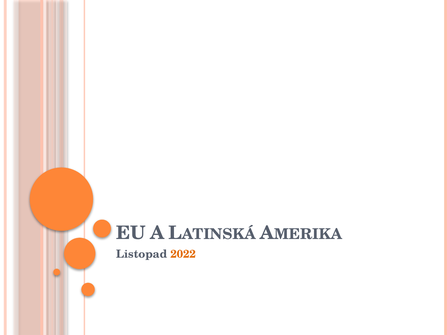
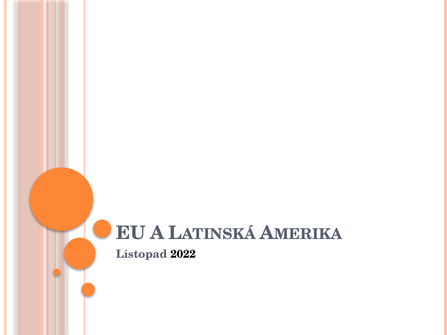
2022 colour: orange -> black (183, 254)
